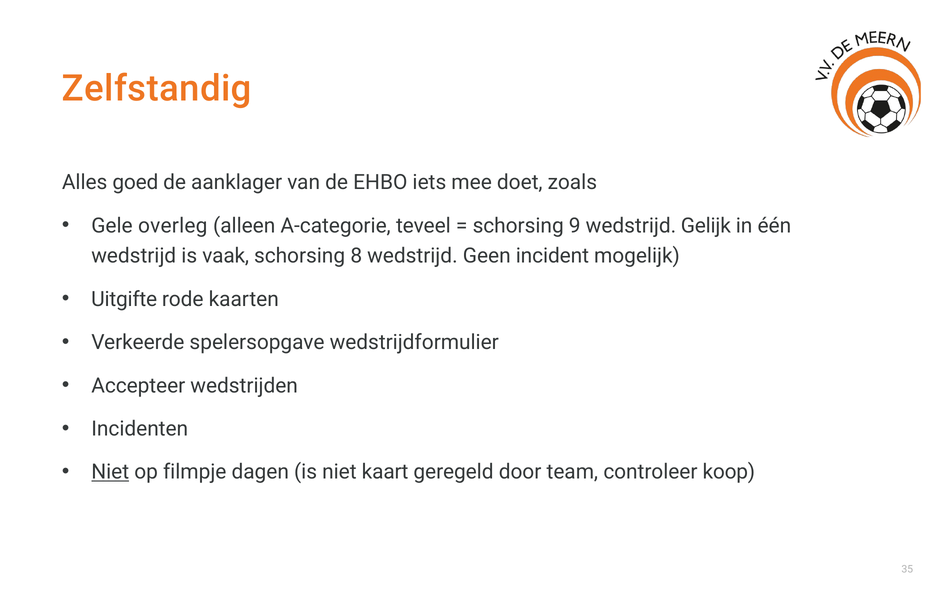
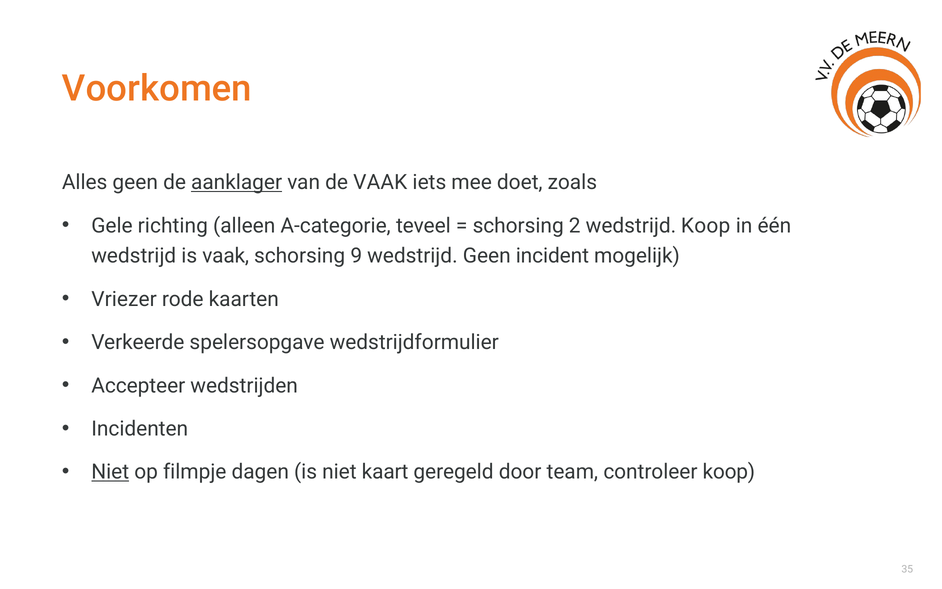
Zelfstandig: Zelfstandig -> Voorkomen (157, 88)
Alles goed: goed -> geen (135, 182)
aanklager underline: none -> present (237, 182)
de EHBO: EHBO -> VAAK (380, 182)
overleg: overleg -> richting (173, 226)
9: 9 -> 2 (575, 226)
wedstrijd Gelijk: Gelijk -> Koop (706, 226)
8: 8 -> 9 (356, 256)
Uitgifte: Uitgifte -> Vriezer (124, 299)
